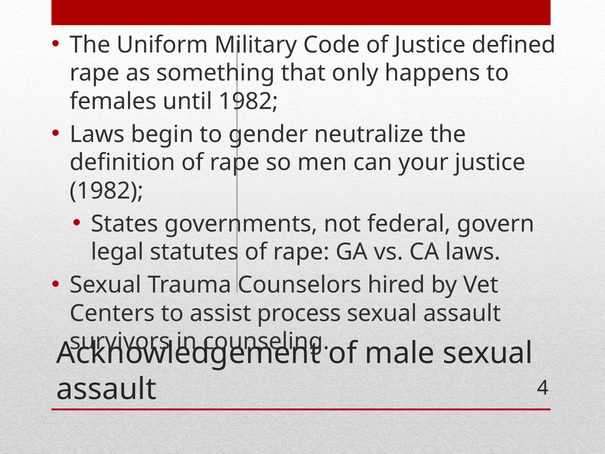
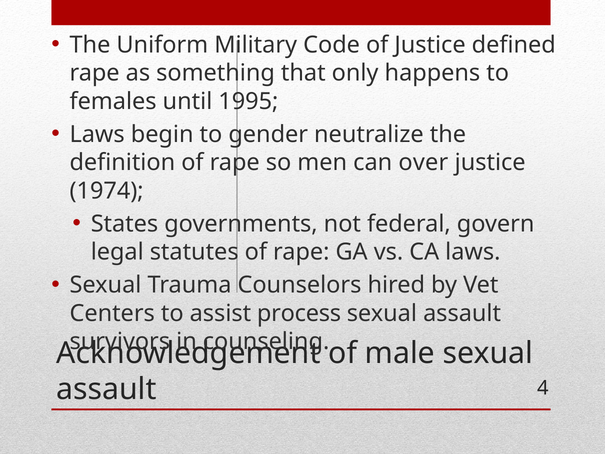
until 1982: 1982 -> 1995 (248, 101)
your: your -> over (423, 163)
1982: 1982 -> 1974 (107, 191)
